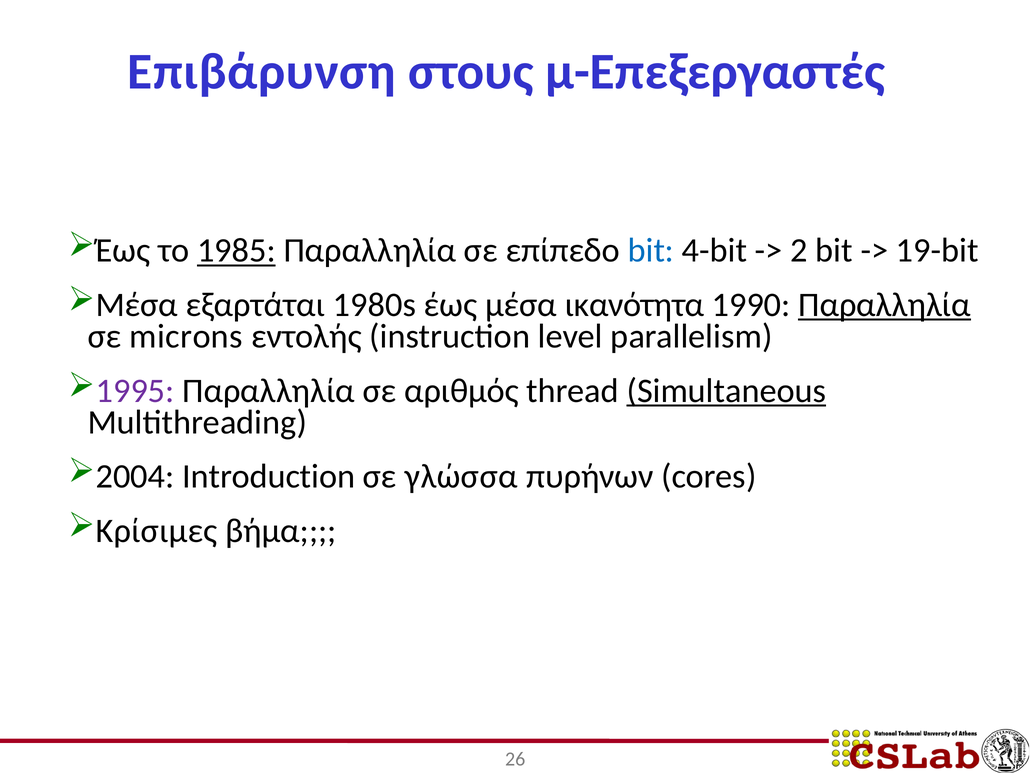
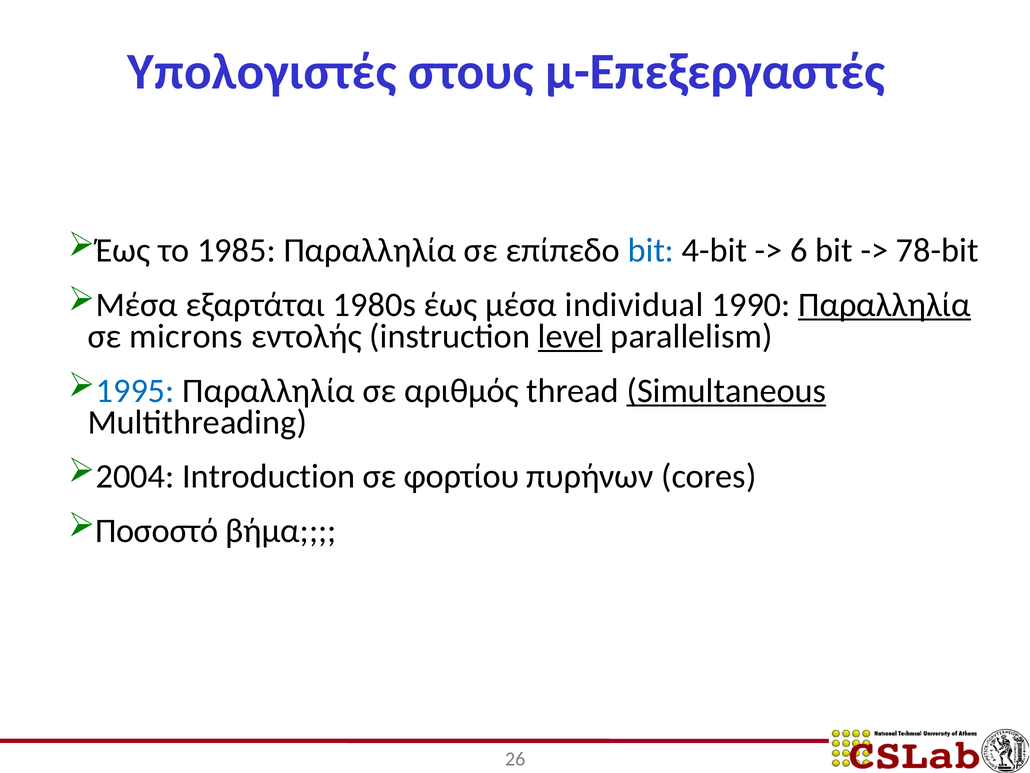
Επιβάρυνση: Επιβάρυνση -> Υπολογιστές (262, 72)
1985 underline: present -> none (236, 250)
2: 2 -> 6 (799, 250)
19-bit: 19-bit -> 78-bit (937, 250)
ικανότητα: ικανότητα -> individual (634, 305)
level underline: none -> present (570, 336)
1995 colour: purple -> blue (135, 391)
γλώσσα: γλώσσα -> φορτίου (462, 476)
Κρίσιμες: Κρίσιμες -> Ποσοστό (157, 531)
